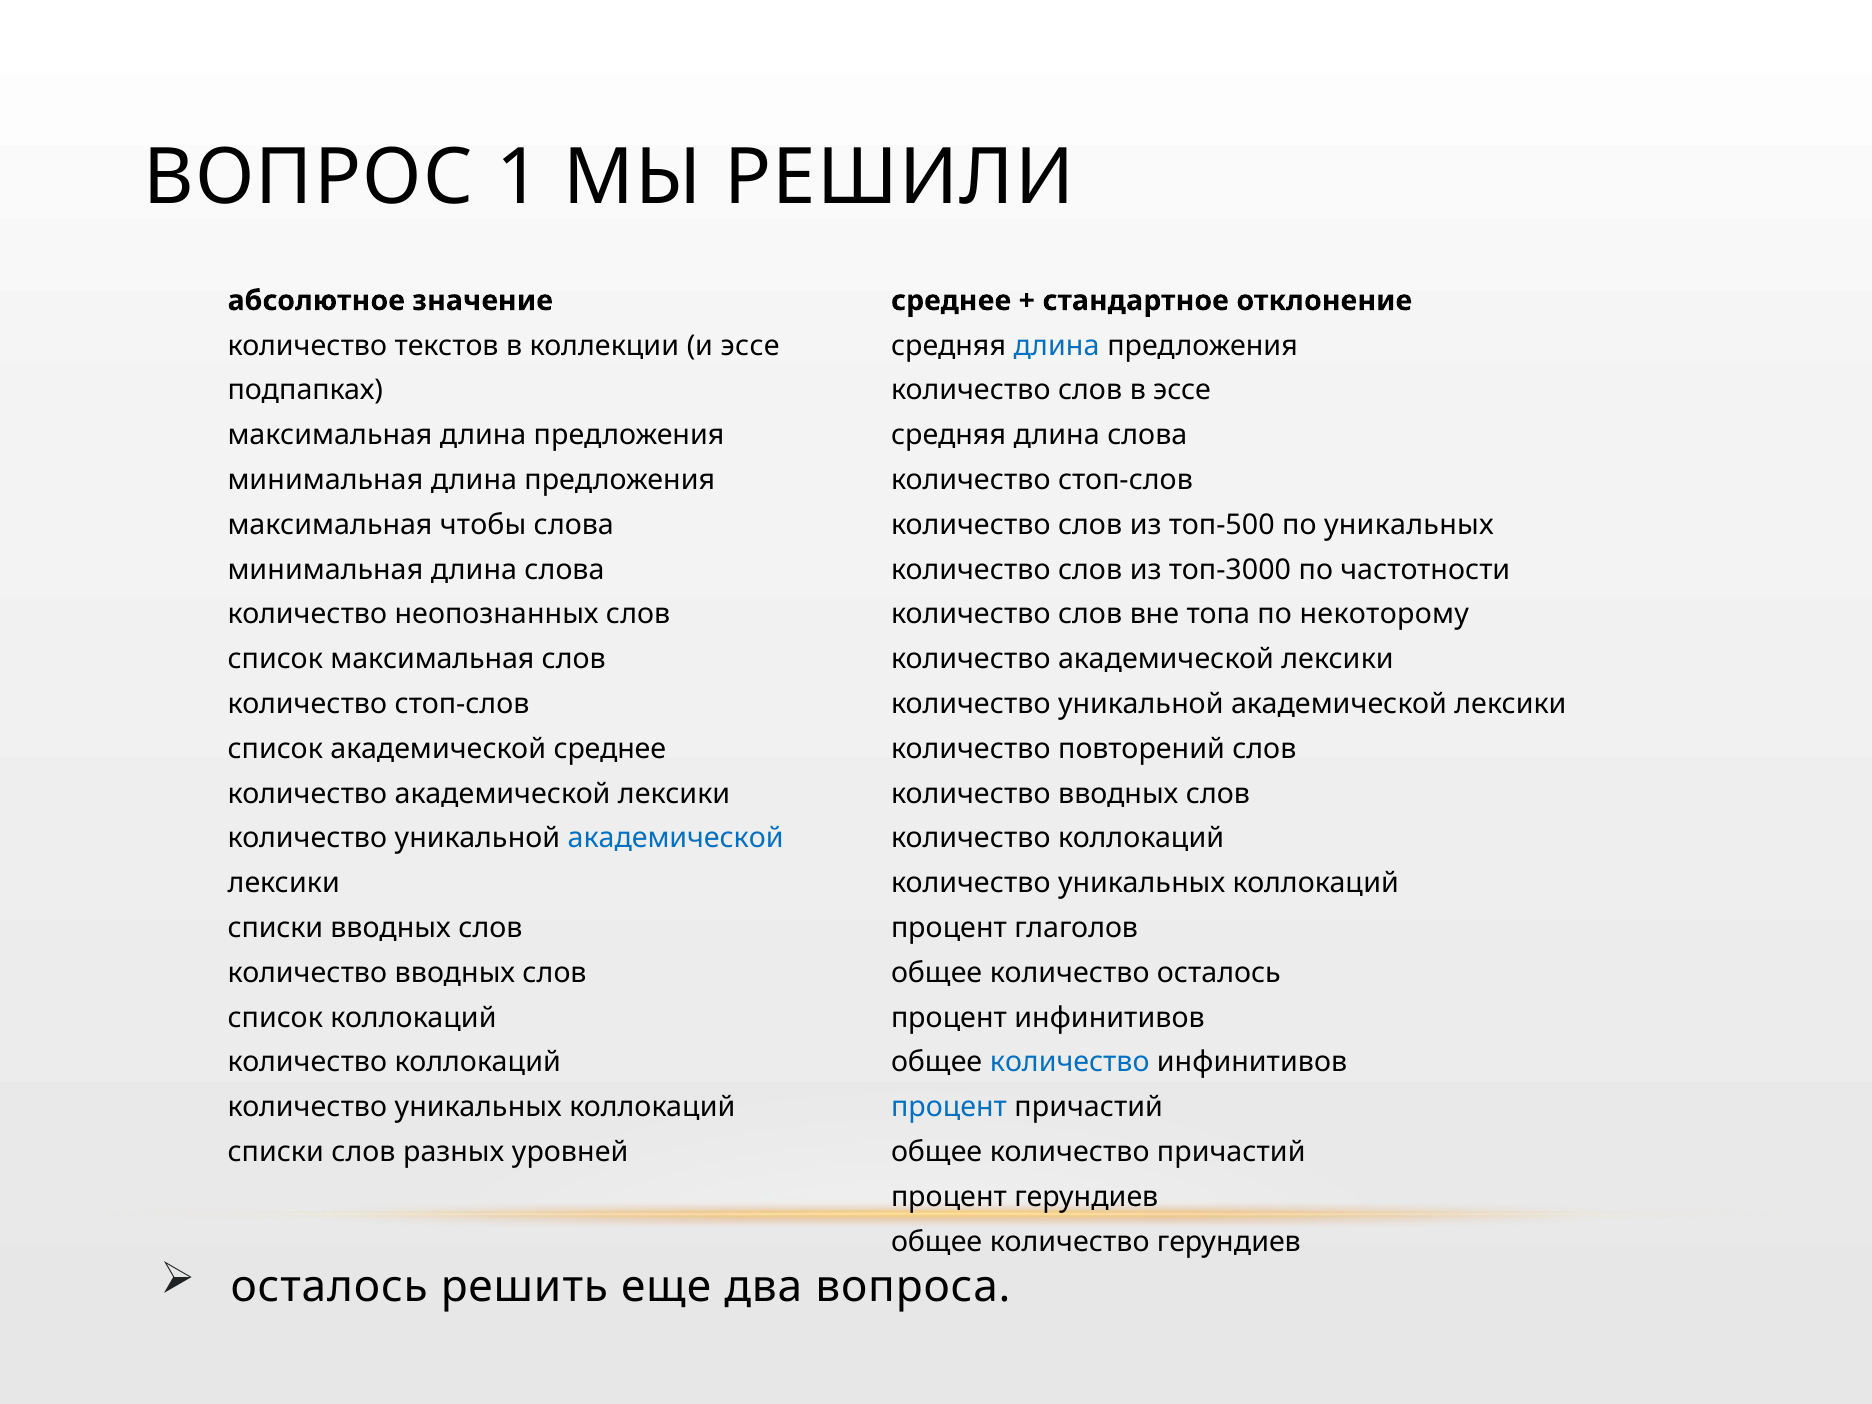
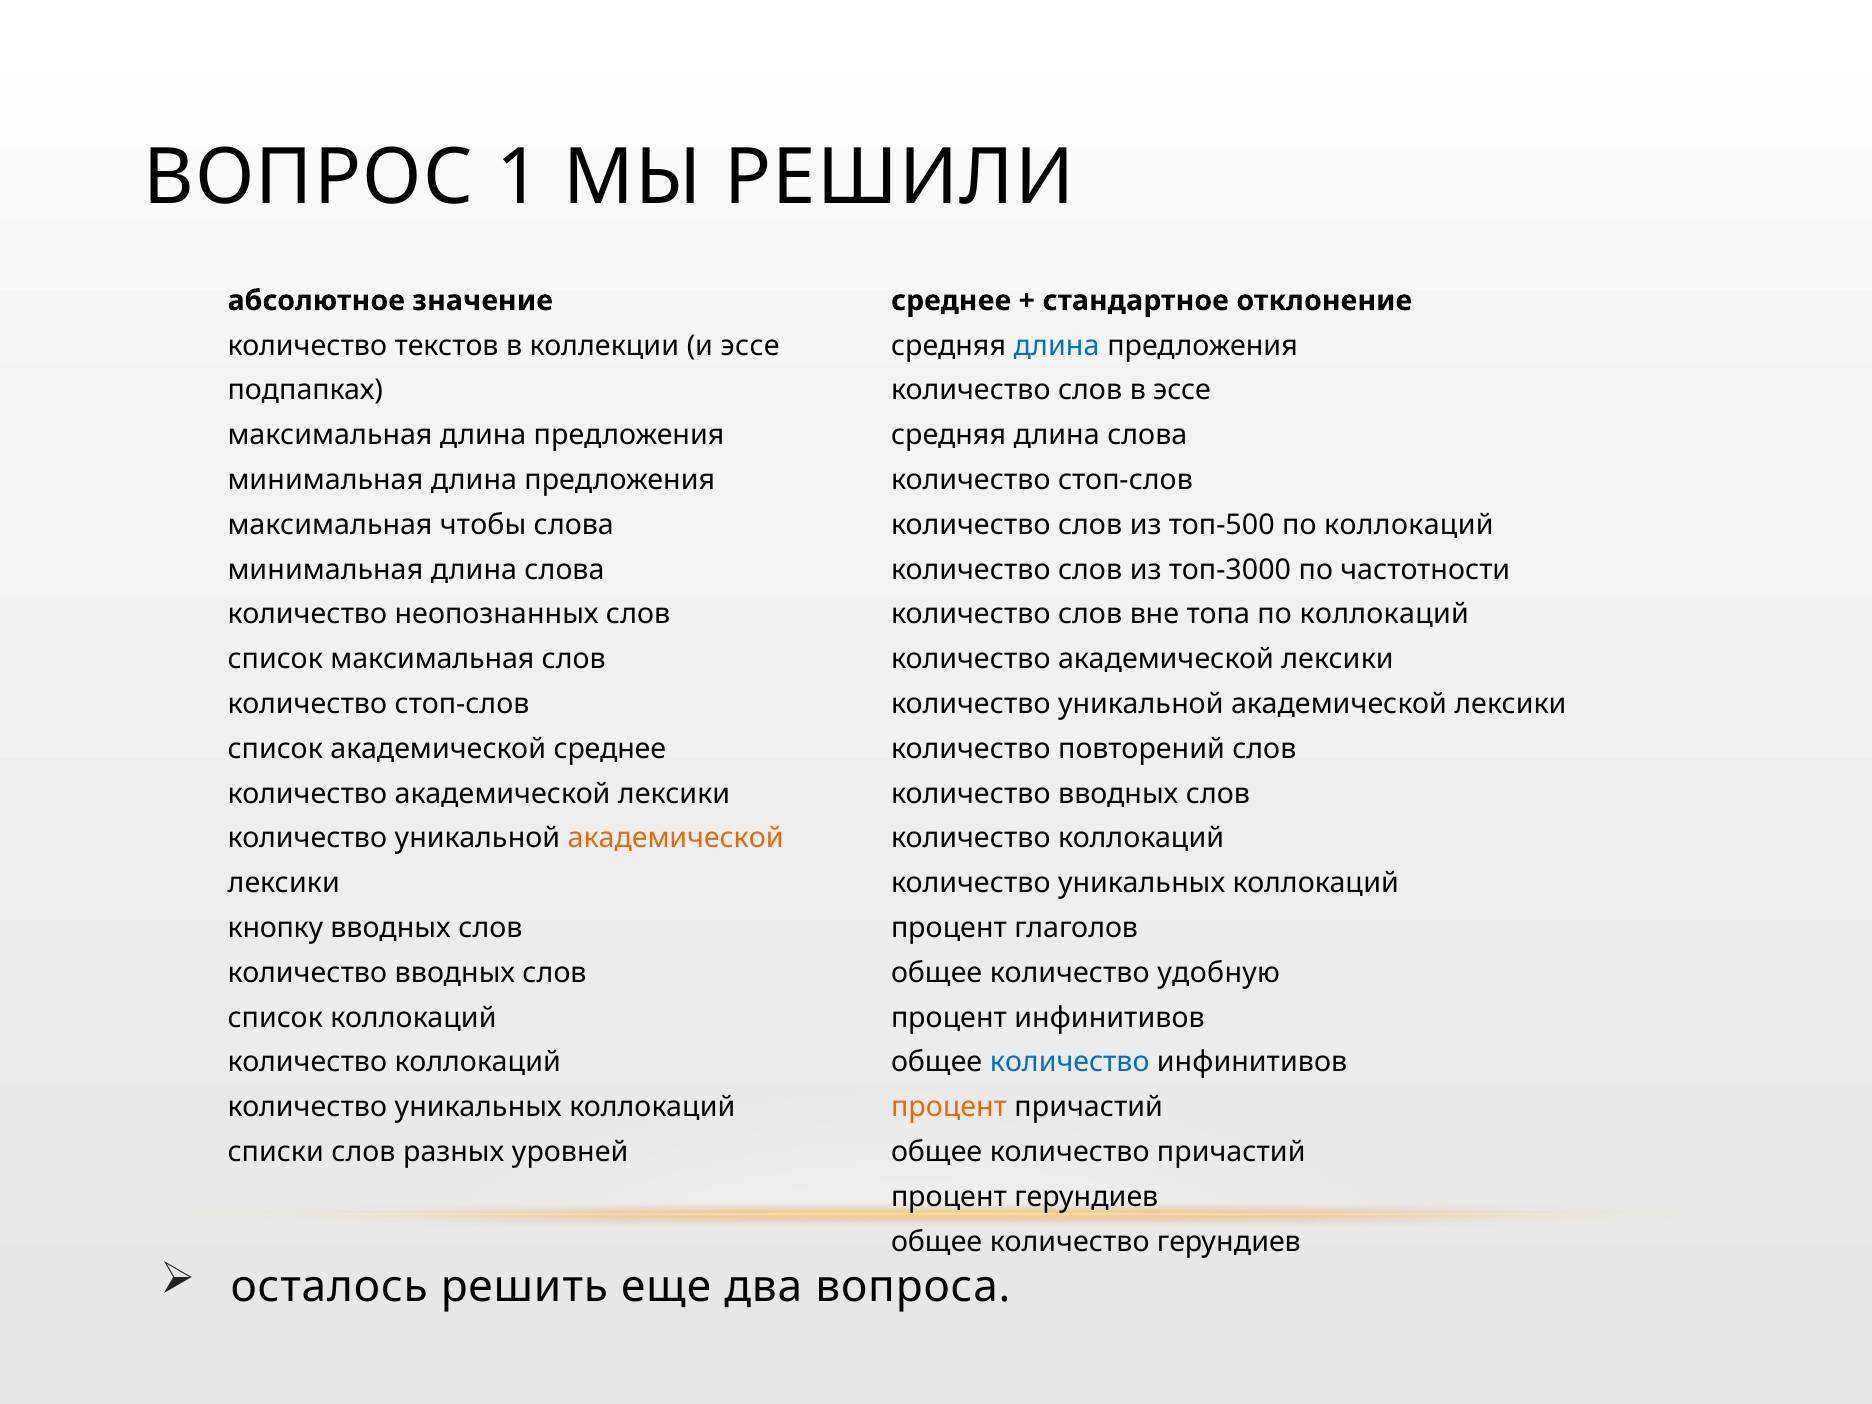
топ-500 по уникальных: уникальных -> коллокаций (1409, 525)
топа по некоторому: некоторому -> коллокаций (1384, 614)
академической colour: blue -> orange (676, 838)
списки: списки -> кнопку (275, 928)
количество осталось: осталось -> удобную (1219, 973)
процент colour: blue -> orange (949, 1107)
